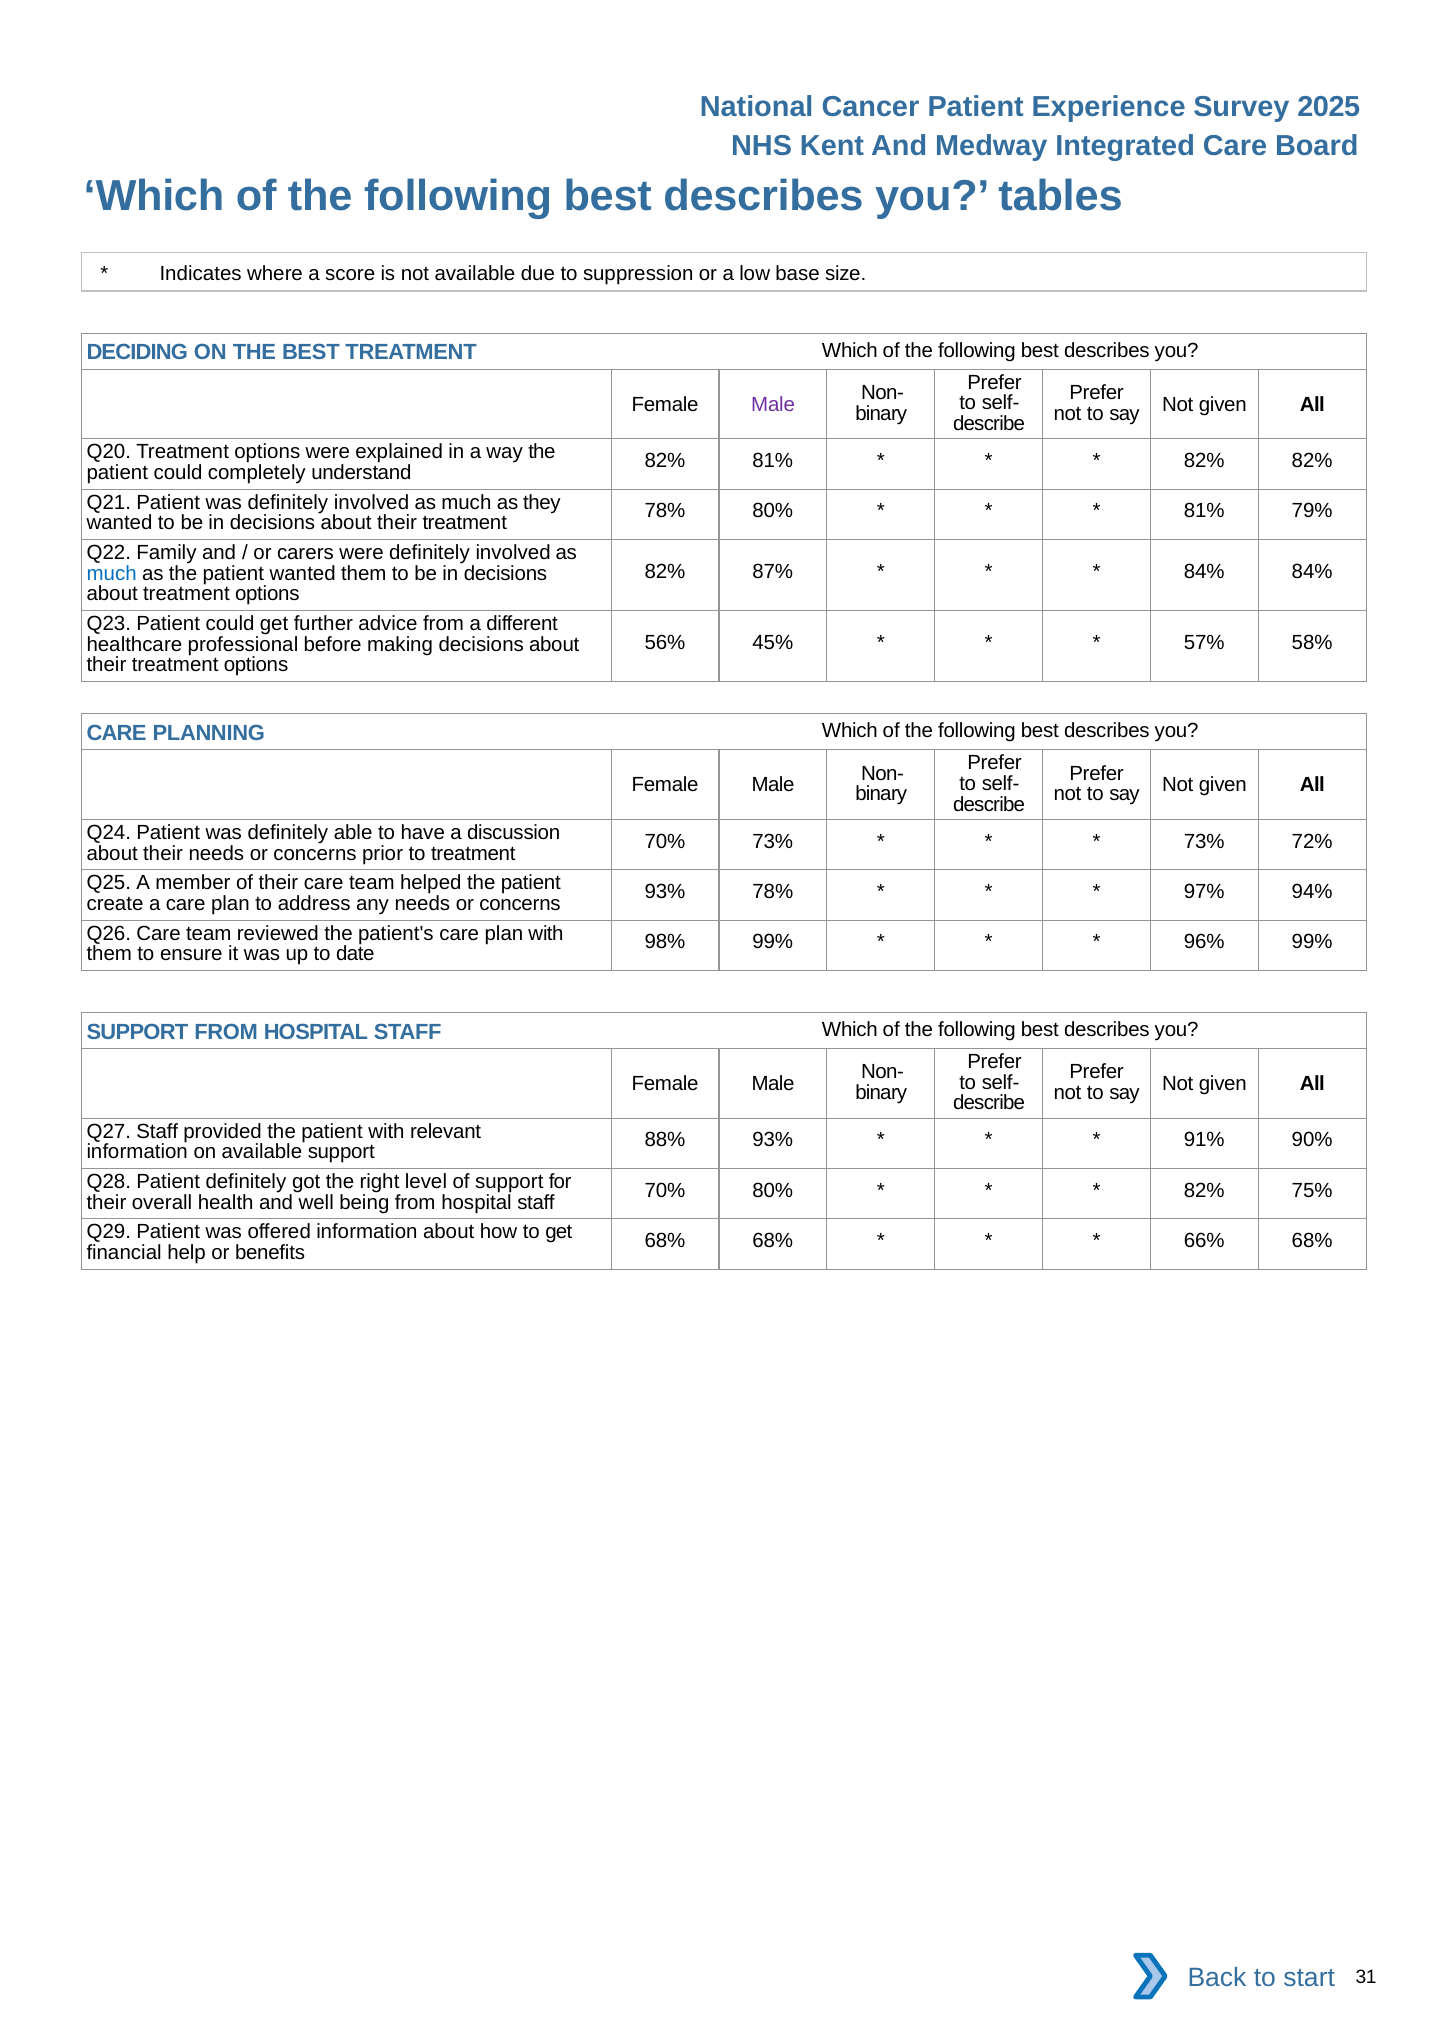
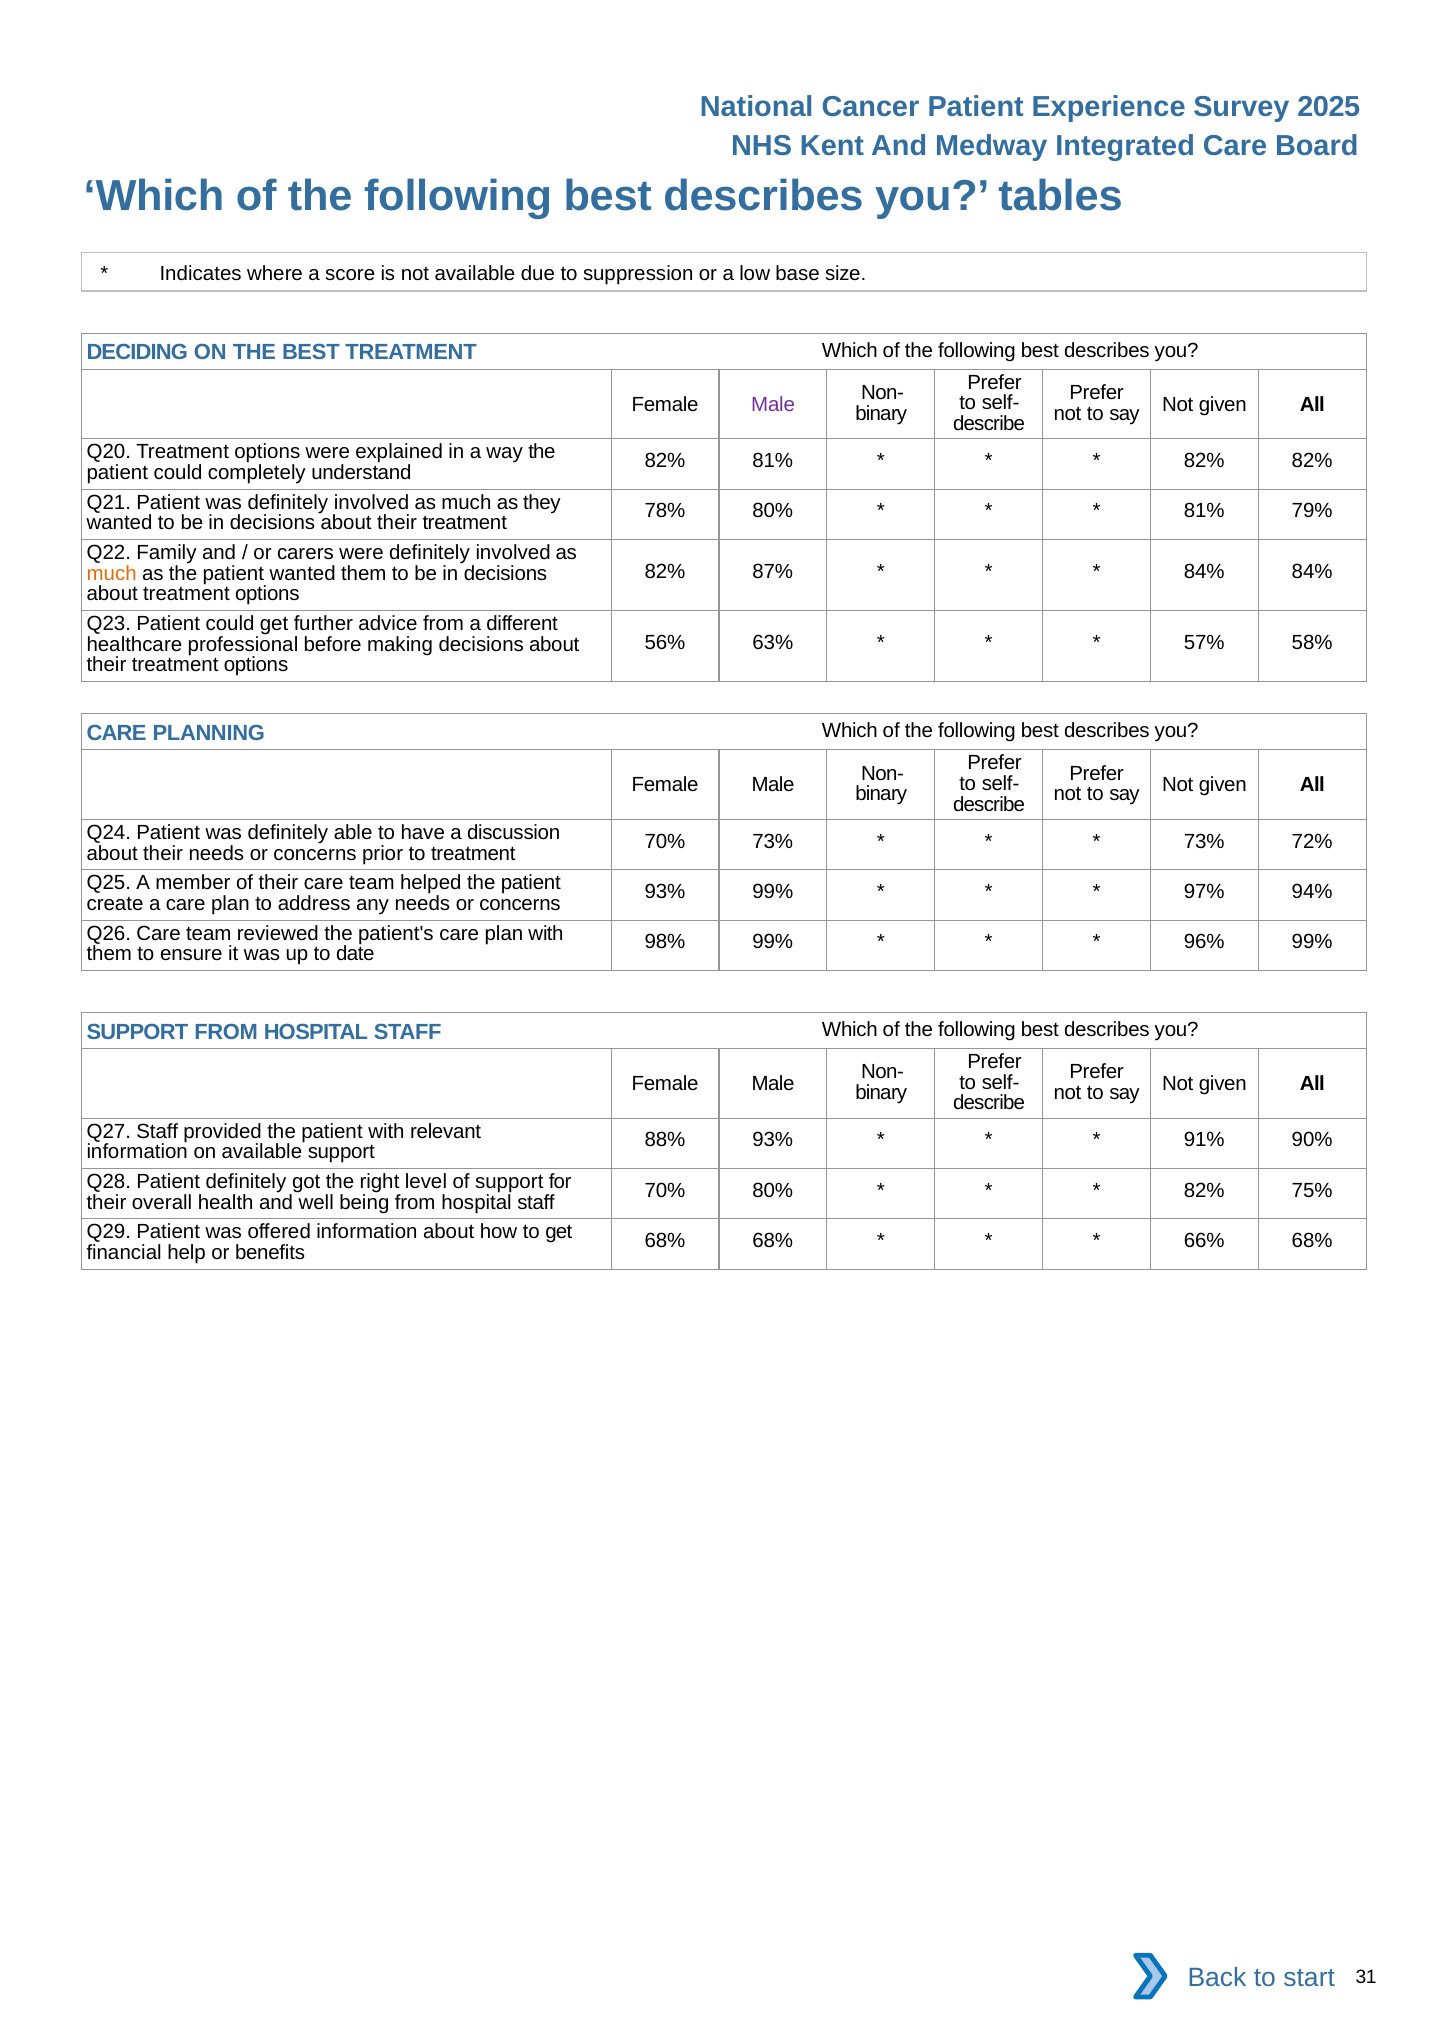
much colour: blue -> orange (112, 573)
45%: 45% -> 63% (773, 643)
93% 78%: 78% -> 99% (773, 892)
